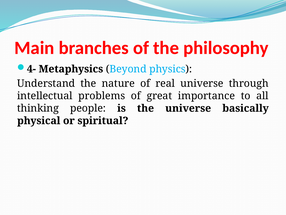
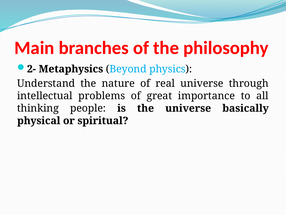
4-: 4- -> 2- (31, 69)
